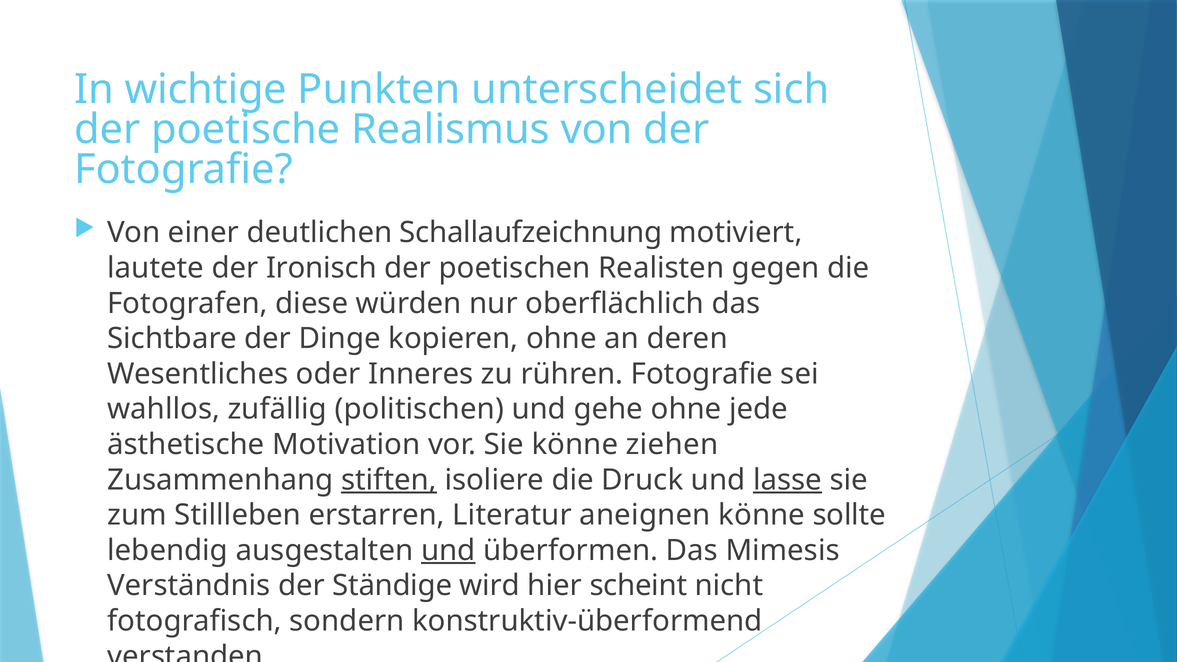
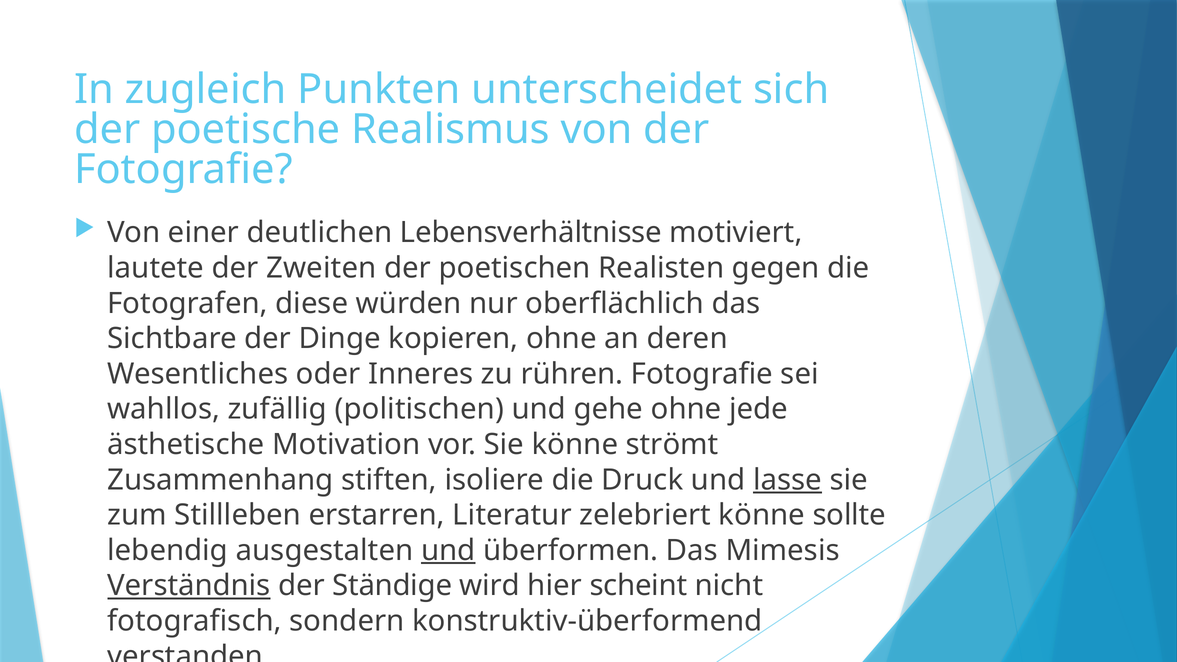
wichtige: wichtige -> zugleich (206, 90)
Schallaufzeichnung: Schallaufzeichnung -> Lebensverhältnisse (531, 233)
Ironisch: Ironisch -> Zweiten (321, 268)
ziehen: ziehen -> strömt (672, 445)
stiften underline: present -> none (389, 480)
aneignen: aneignen -> zelebriert (645, 515)
Verständnis underline: none -> present (189, 586)
